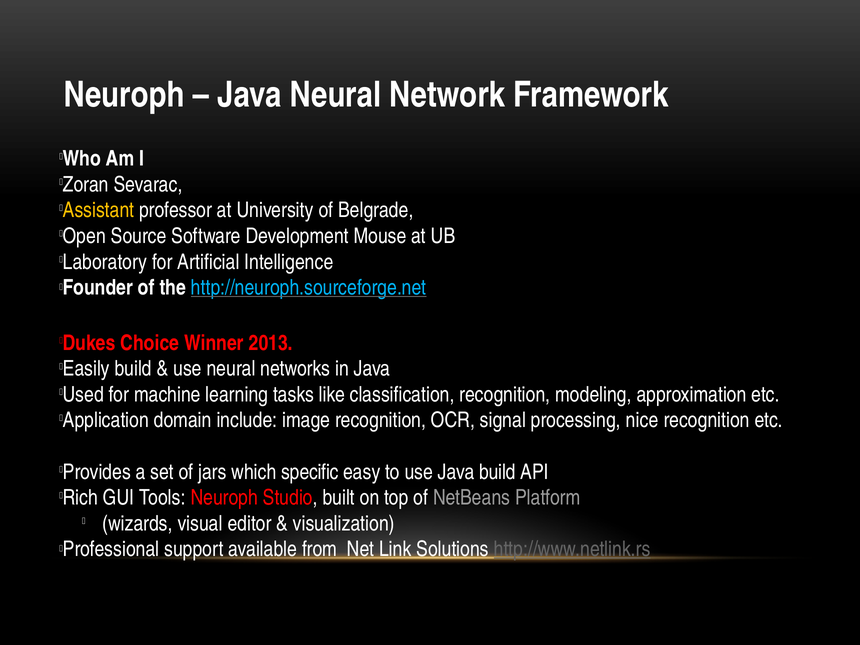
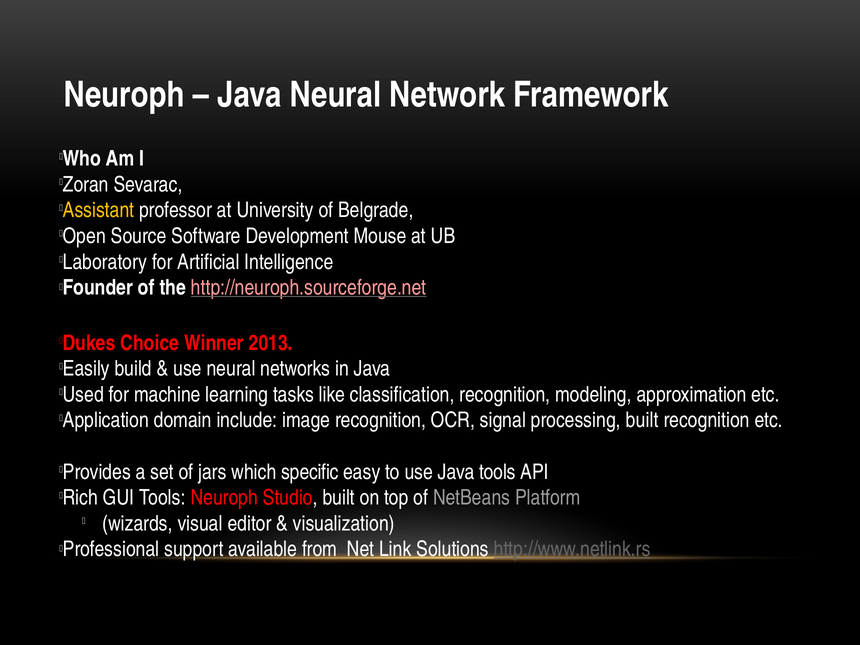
http://neuroph.sourceforge.net colour: light blue -> pink (309, 288)
processing nice: nice -> built (642, 420)
Java build: build -> tools (497, 472)
